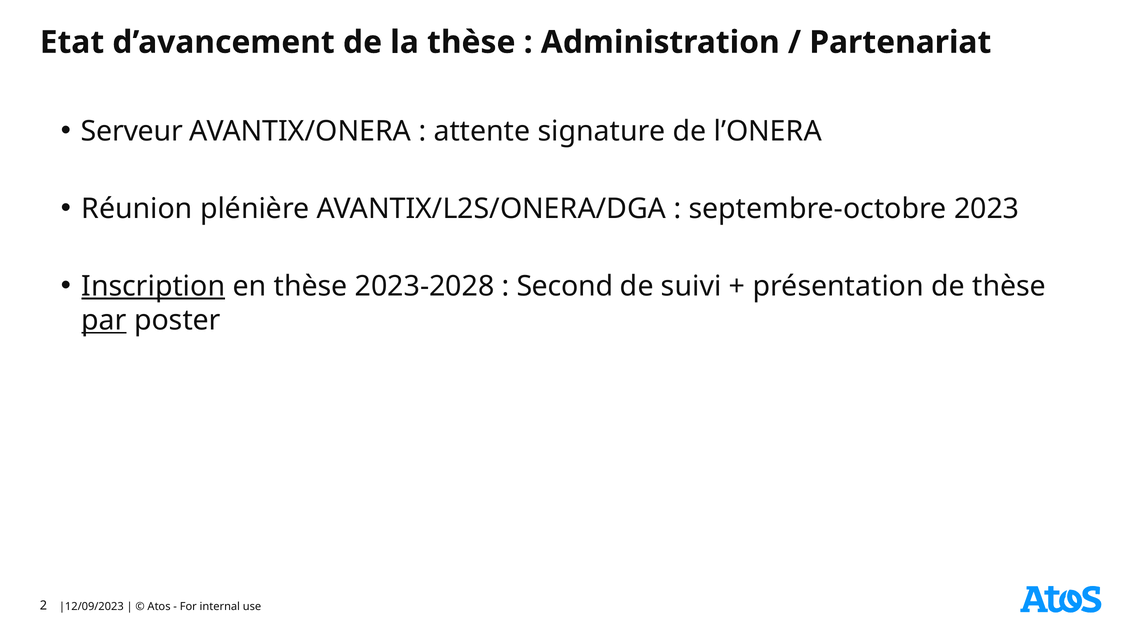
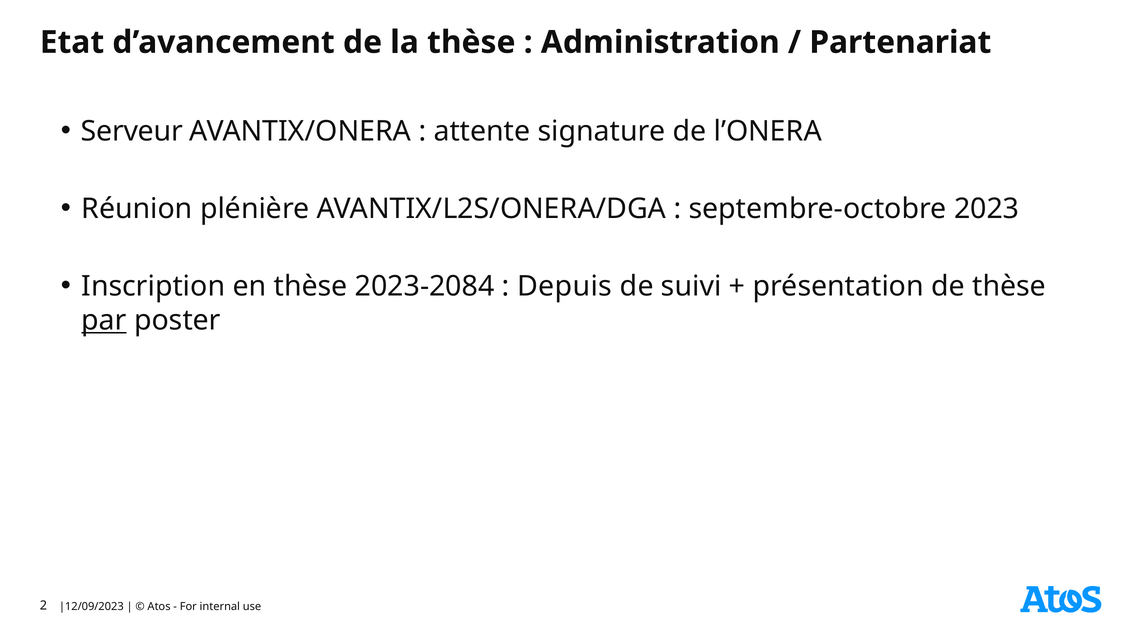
Inscription underline: present -> none (153, 286)
2023-2028: 2023-2028 -> 2023-2084 (425, 286)
Second: Second -> Depuis (565, 286)
